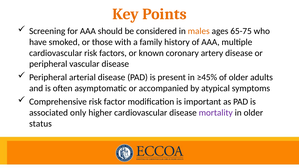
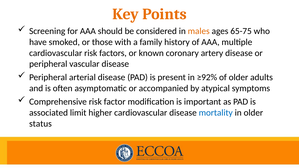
≥45%: ≥45% -> ≥92% (207, 77)
only: only -> limit (78, 113)
mortality colour: purple -> blue (216, 113)
